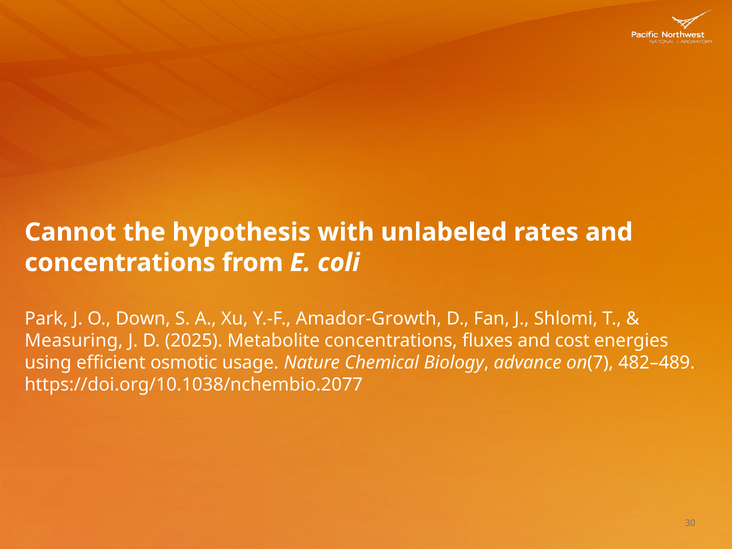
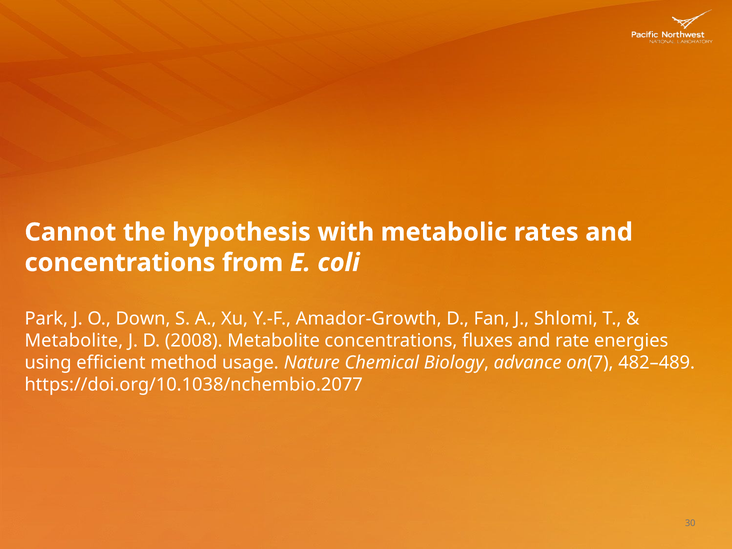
unlabeled: unlabeled -> metabolic (444, 232)
Measuring: Measuring -> Metabolite (74, 341)
2025: 2025 -> 2008 (194, 341)
cost: cost -> rate (572, 341)
osmotic: osmotic -> method (184, 363)
